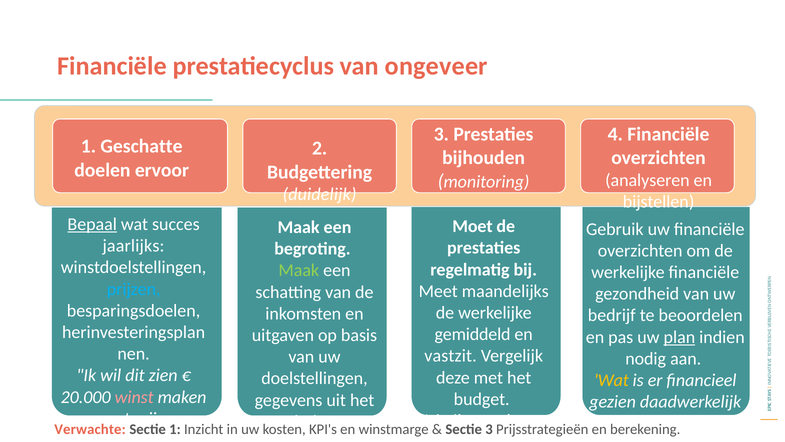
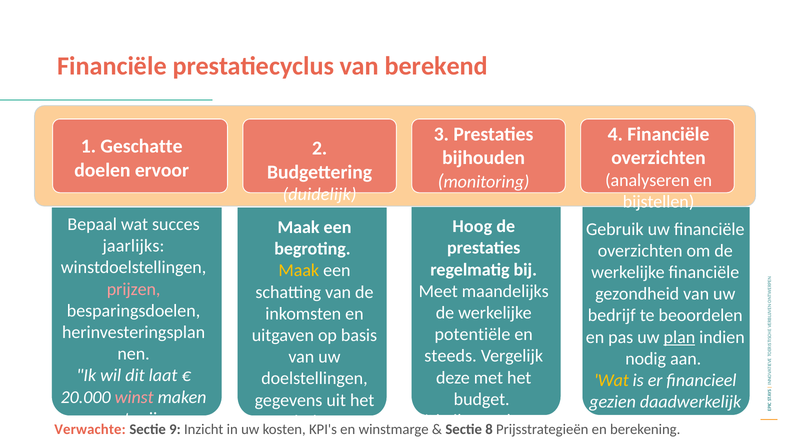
ongeveer: ongeveer -> berekend (436, 66)
Bepaal underline: present -> none (92, 224)
Moet: Moet -> Hoog (472, 226)
Maak colour: light green -> yellow (299, 270)
prijzen colour: light blue -> pink (134, 289)
gemiddeld: gemiddeld -> potentiële (472, 334)
vastzit: vastzit -> steeds (451, 356)
zien: zien -> laat (163, 375)
1: 1 -> 9 (175, 429)
3: 3 -> 8 (489, 429)
